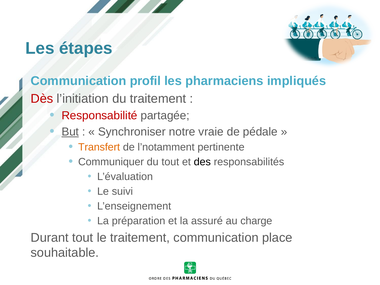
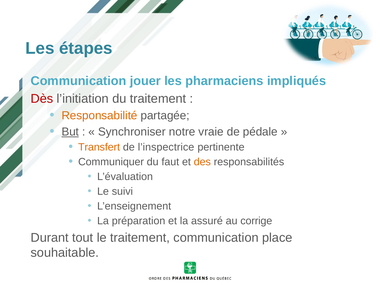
profil: profil -> jouer (145, 81)
Responsabilité colour: red -> orange (99, 115)
l’notamment: l’notamment -> l’inspectrice (166, 147)
du tout: tout -> faut (170, 162)
des colour: black -> orange (202, 162)
charge: charge -> corrige (256, 221)
